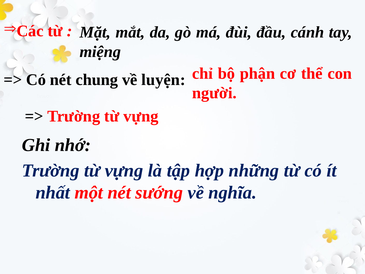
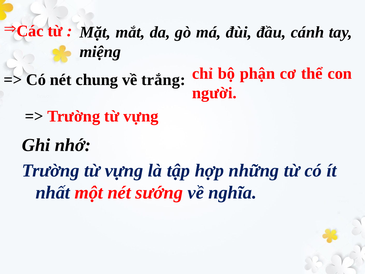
luyện: luyện -> trắng (163, 80)
